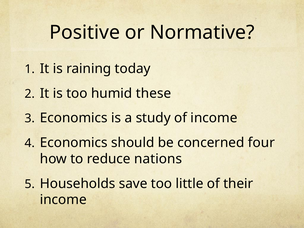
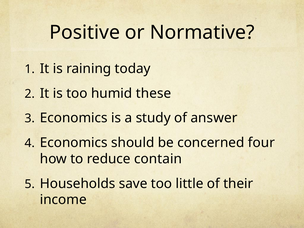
of income: income -> answer (214, 118)
nations: nations -> contain (158, 159)
